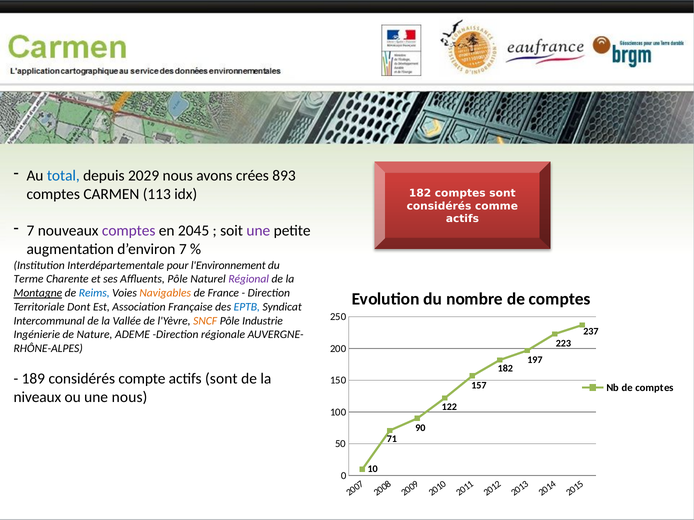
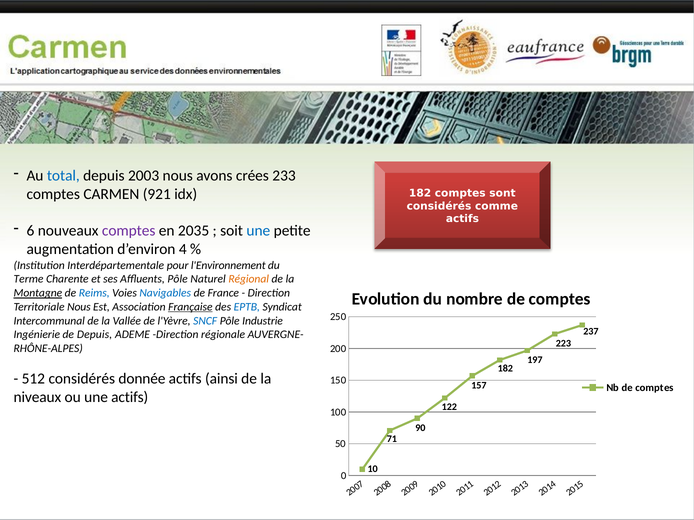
2029: 2029 -> 2003 (144, 176)
893: 893 -> 233 (284, 176)
113: 113 -> 921 (157, 194)
7: 7 -> 6 (30, 231)
2045: 2045 -> 2035 (194, 231)
une colour: purple -> blue (258, 231)
d’environ 7: 7 -> 4 (183, 250)
Régional colour: purple -> orange (249, 279)
Navigables colour: orange -> blue (165, 293)
Territoriale Dont: Dont -> Nous (79, 307)
Française underline: none -> present (190, 307)
SNCF colour: orange -> blue (205, 321)
de Nature: Nature -> Depuis (95, 335)
189: 189 -> 512 (33, 379)
compte: compte -> donnée (142, 379)
actifs sont: sont -> ainsi (221, 379)
une nous: nous -> actifs (130, 398)
